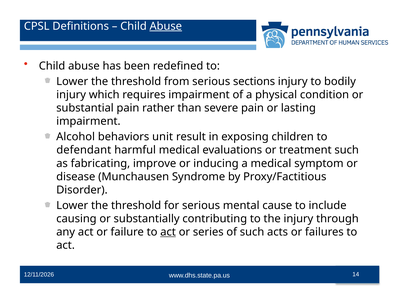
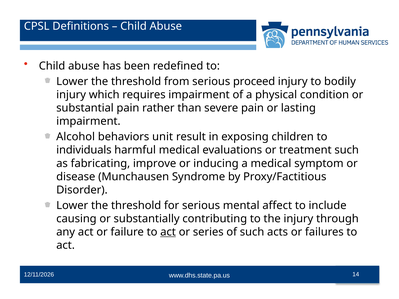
Abuse underline: present -> none (166, 26)
sections: sections -> proceed (254, 81)
defendant: defendant -> individuals (84, 150)
cause: cause -> affect (277, 206)
